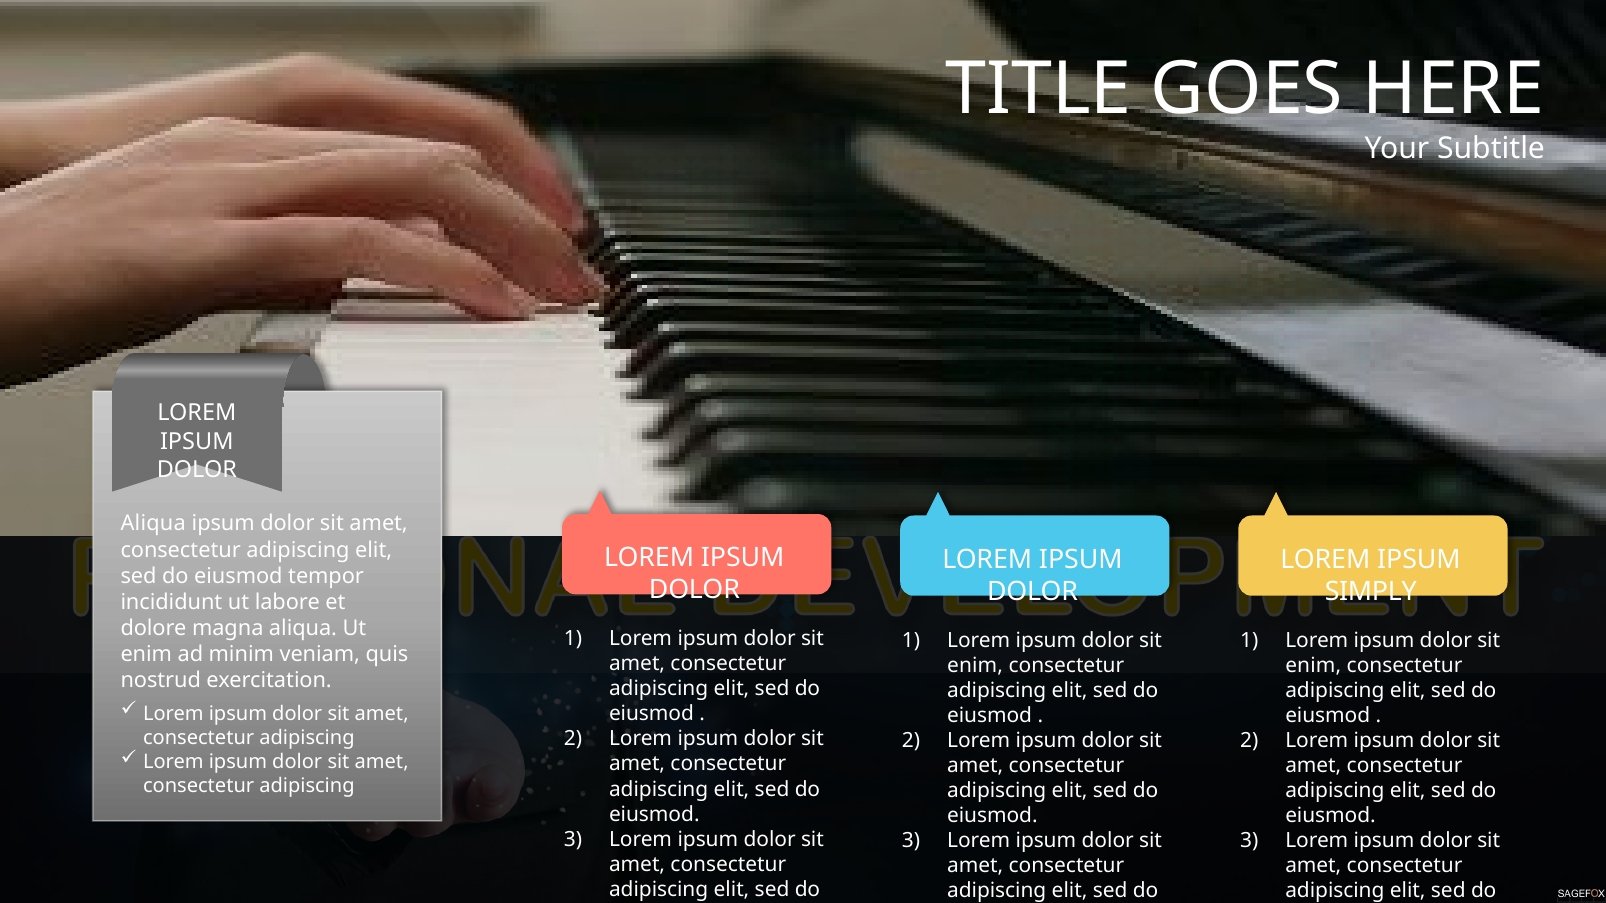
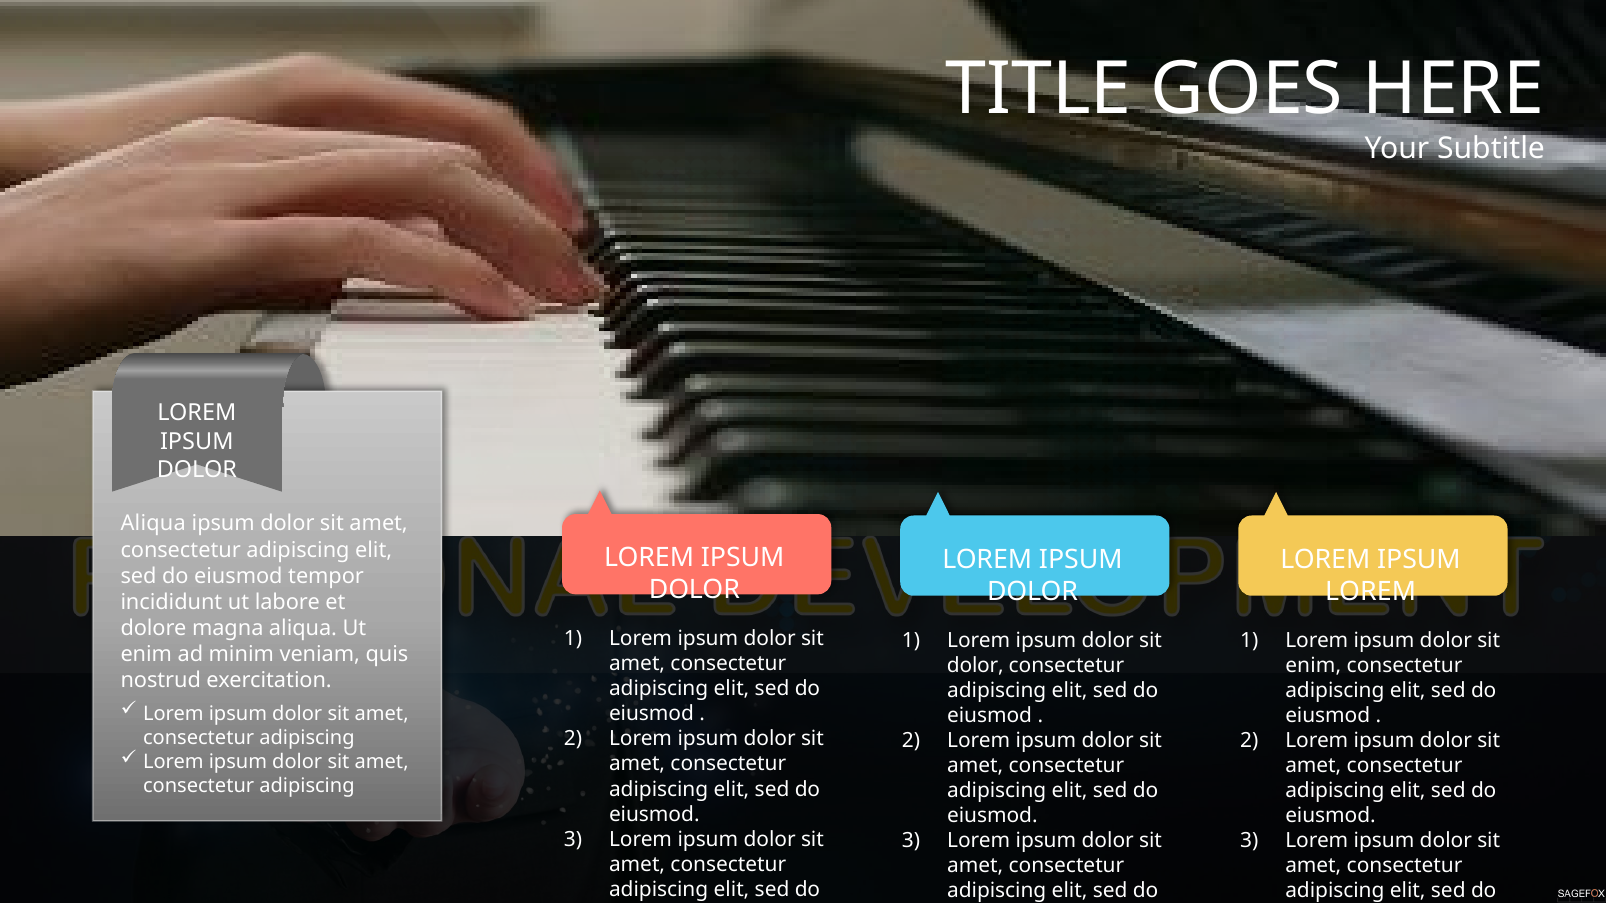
SIMPLY: SIMPLY -> LOREM (1371, 592)
enim: enim -> dolor (975, 665)
